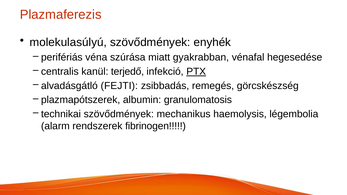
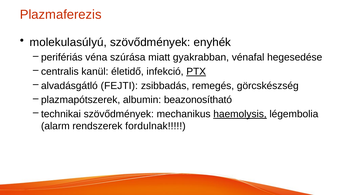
terjedő: terjedő -> életidő (127, 72)
granulomatosis: granulomatosis -> beazonosítható (198, 100)
haemolysis underline: none -> present (240, 114)
fibrinogen: fibrinogen -> fordulnak (155, 126)
